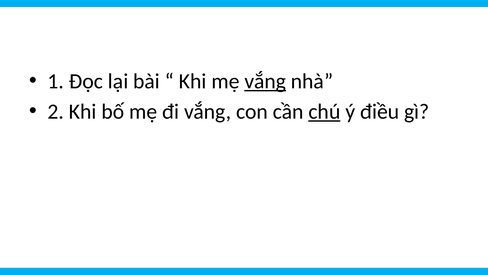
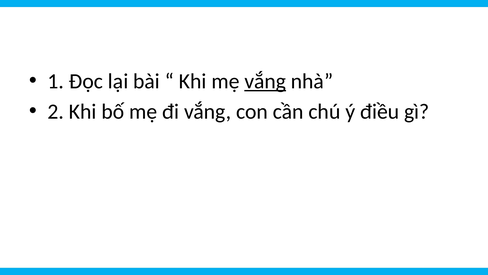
chú underline: present -> none (324, 111)
